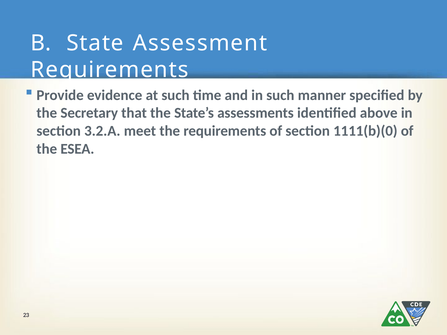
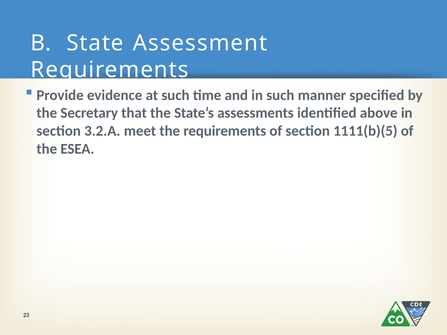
1111(b)(0: 1111(b)(0 -> 1111(b)(5 (365, 131)
